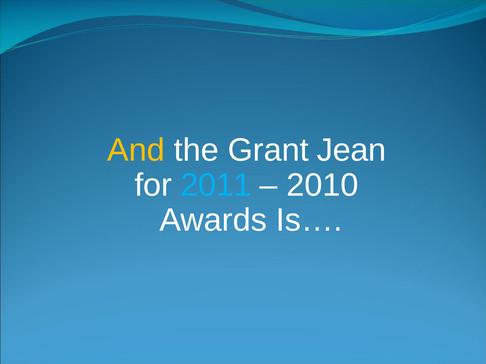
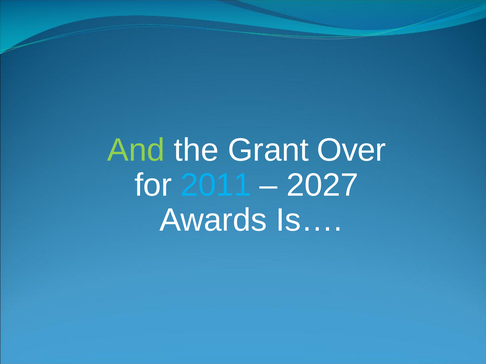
And colour: yellow -> light green (136, 150)
Jean: Jean -> Over (351, 150)
2010: 2010 -> 2027 (323, 185)
